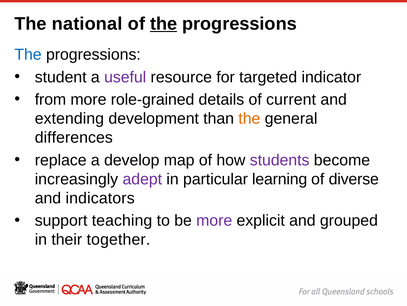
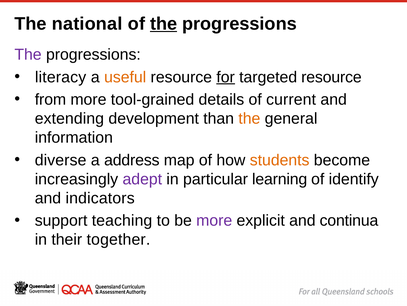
The colour: blue -> purple (28, 55)
student: student -> literacy (61, 77)
useful colour: purple -> orange (125, 77)
for underline: none -> present (226, 77)
targeted indicator: indicator -> resource (331, 77)
role-grained: role-grained -> tool-grained (153, 99)
differences: differences -> information (74, 137)
replace: replace -> diverse (61, 160)
develop: develop -> address (132, 160)
students colour: purple -> orange (280, 160)
diverse: diverse -> identify (354, 179)
grouped: grouped -> continua (349, 220)
